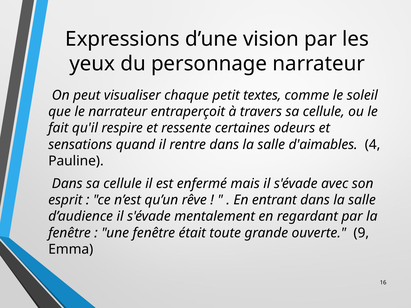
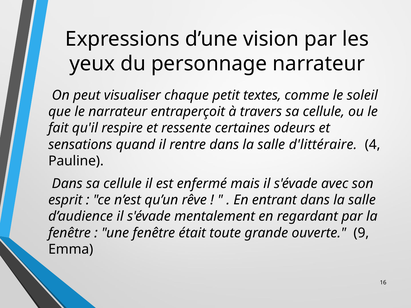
d'aimables: d'aimables -> d'littéraire (323, 145)
